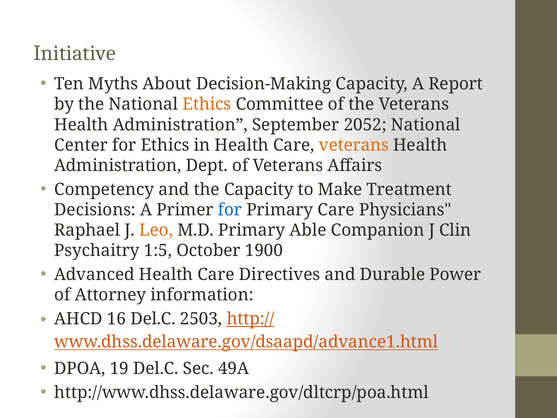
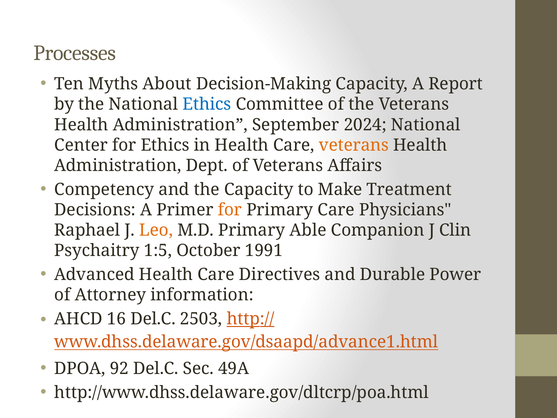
Initiative: Initiative -> Processes (75, 53)
Ethics colour: orange -> blue (207, 104)
2052: 2052 -> 2024 (365, 125)
for colour: blue -> orange (230, 210)
1900: 1900 -> 1991 (264, 251)
19: 19 -> 92 (119, 368)
